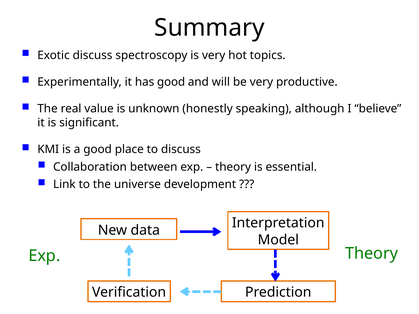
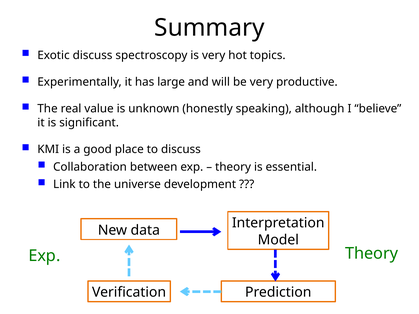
has good: good -> large (171, 82)
